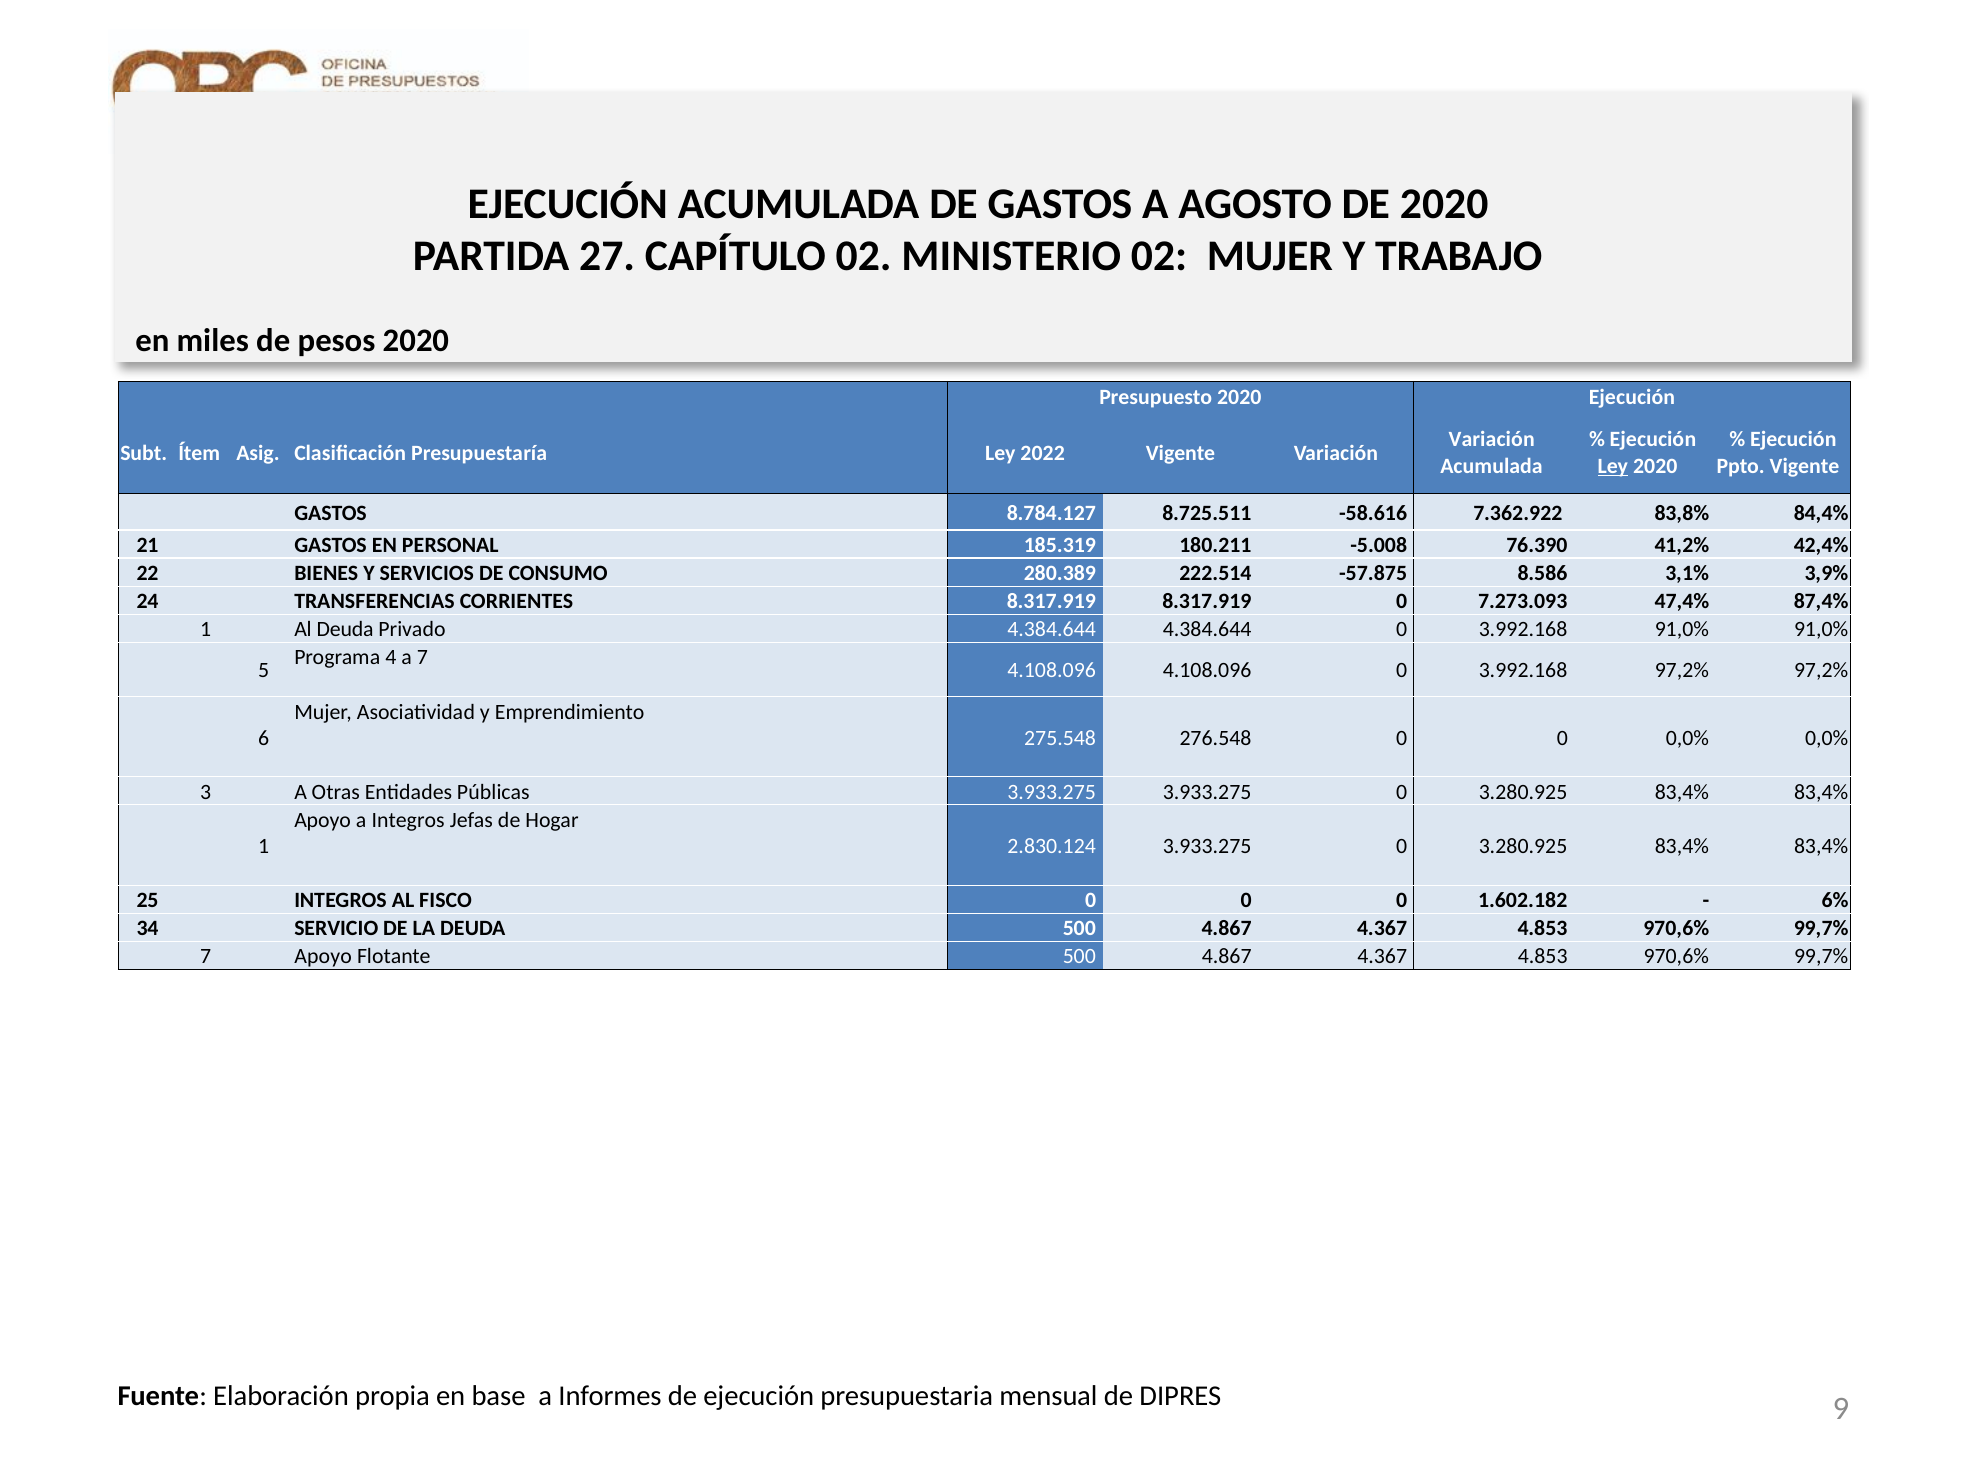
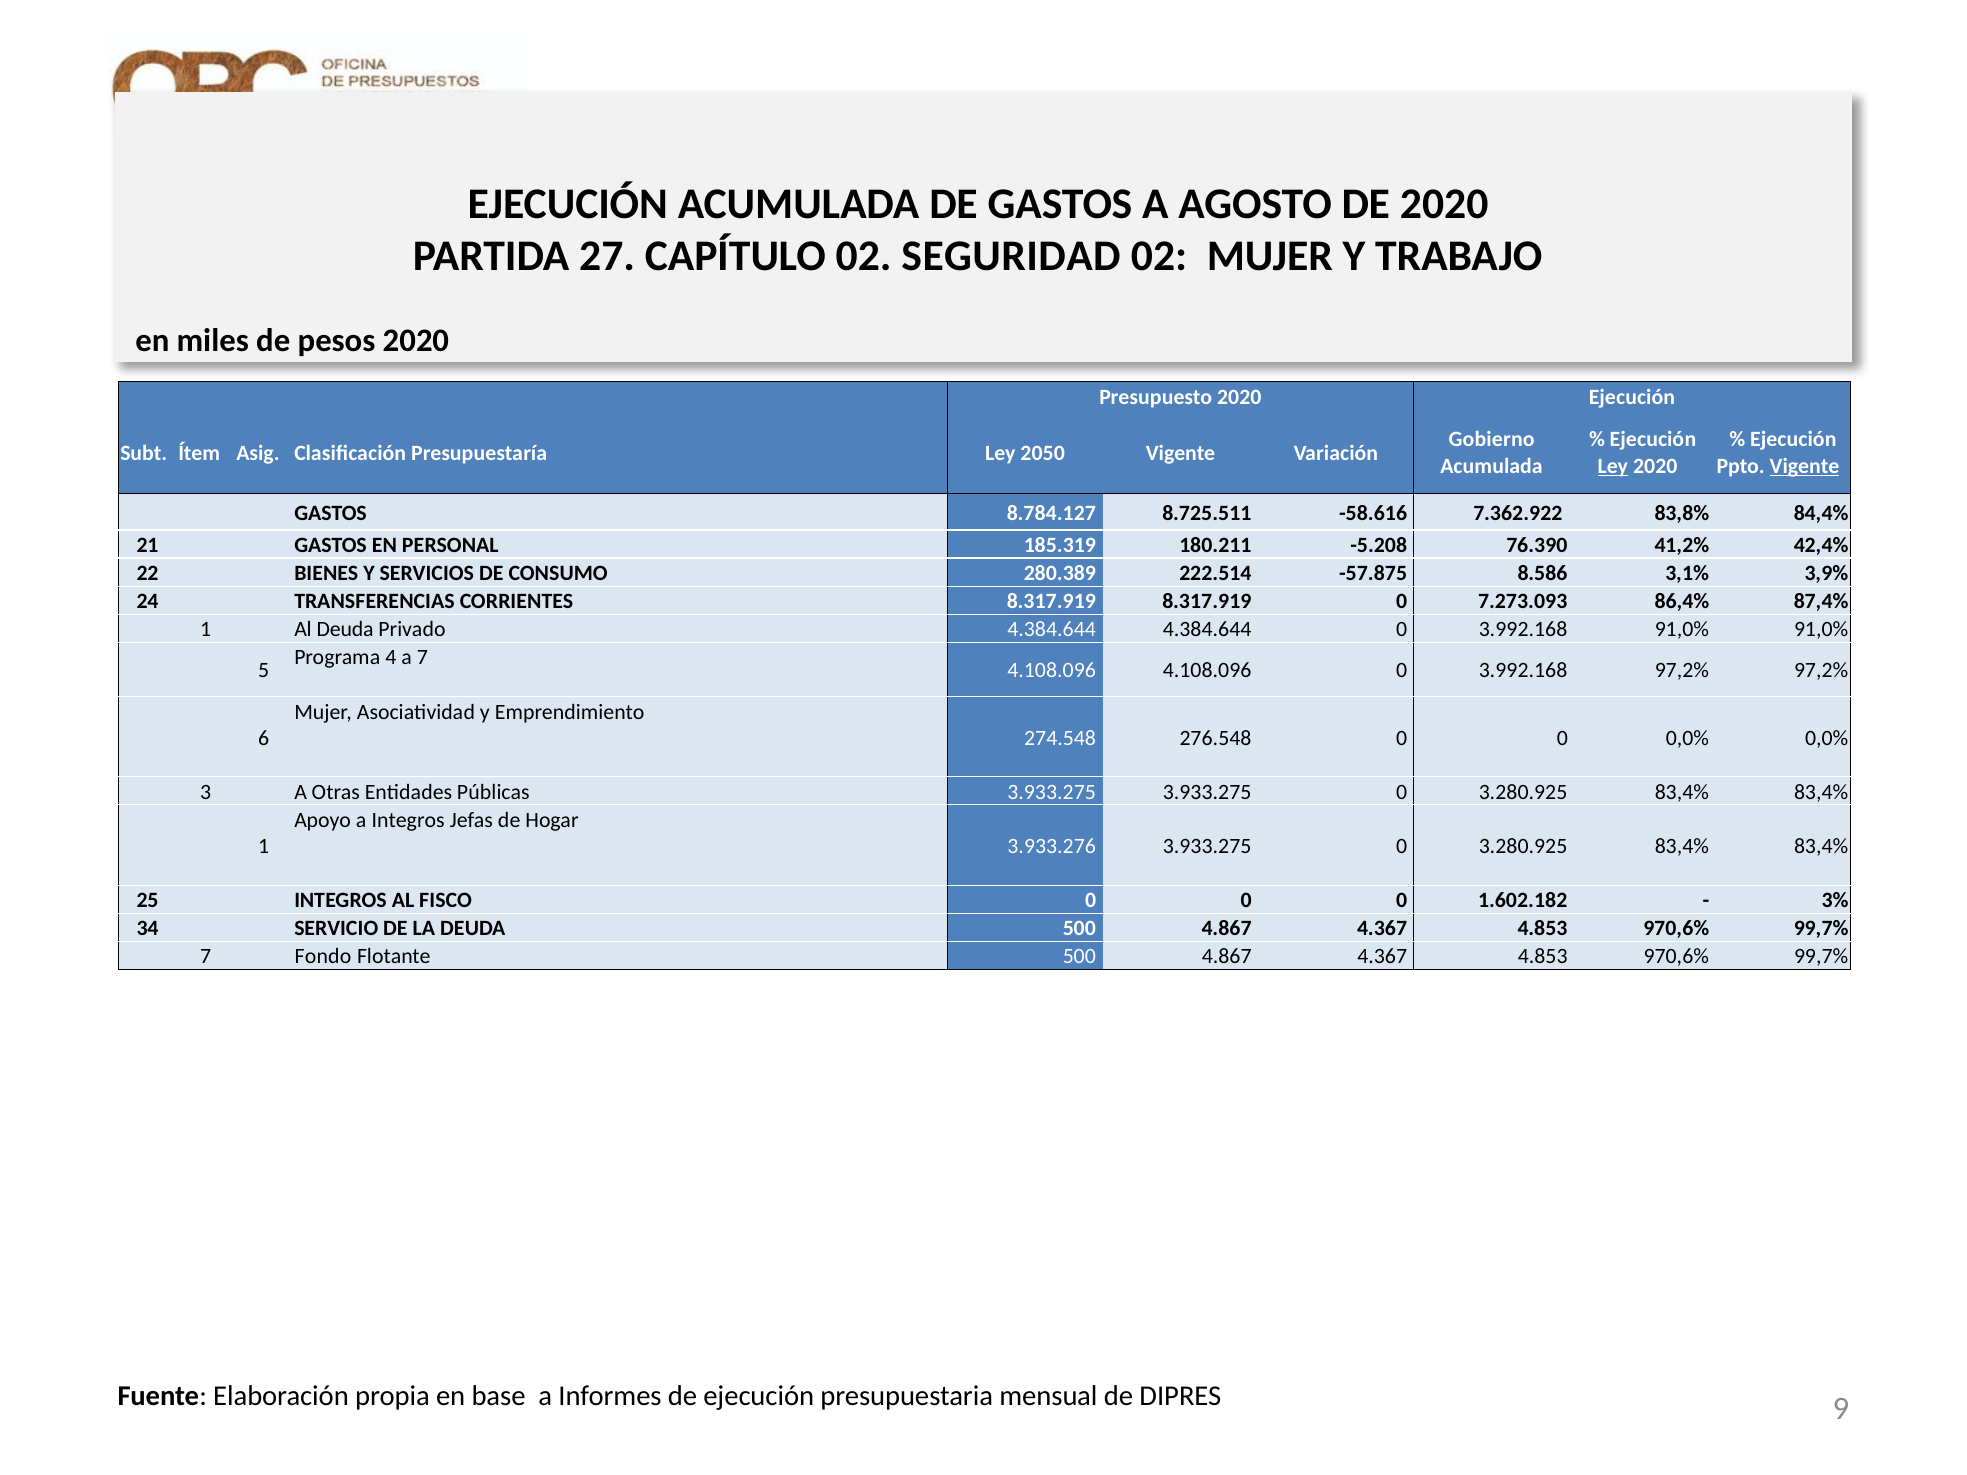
MINISTERIO: MINISTERIO -> SEGURIDAD (1011, 256)
Variación: Variación -> Gobierno (1492, 440)
2022: 2022 -> 2050 (1043, 453)
Vigente underline: none -> present (1804, 466)
-5.008: -5.008 -> -5.208 (1379, 545)
47,4%: 47,4% -> 86,4% (1682, 602)
275.548: 275.548 -> 274.548 (1060, 738)
2.830.124: 2.830.124 -> 3.933.276 (1052, 846)
6%: 6% -> 3% (1835, 901)
7 Apoyo: Apoyo -> Fondo (323, 957)
